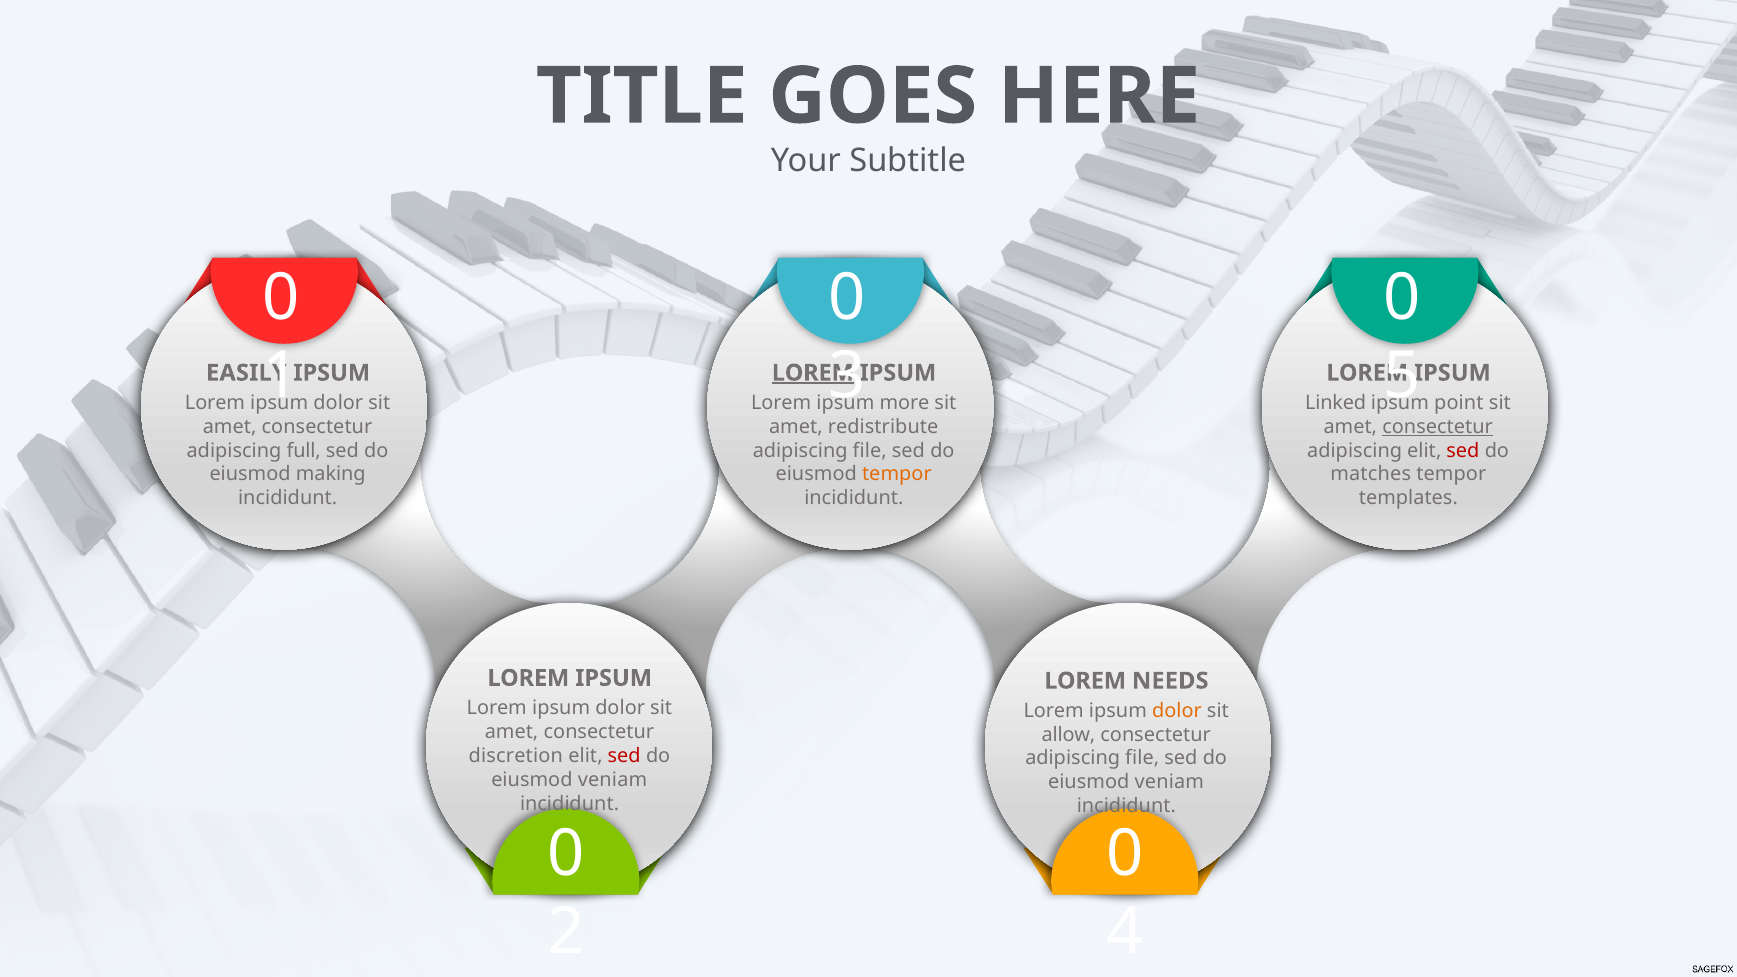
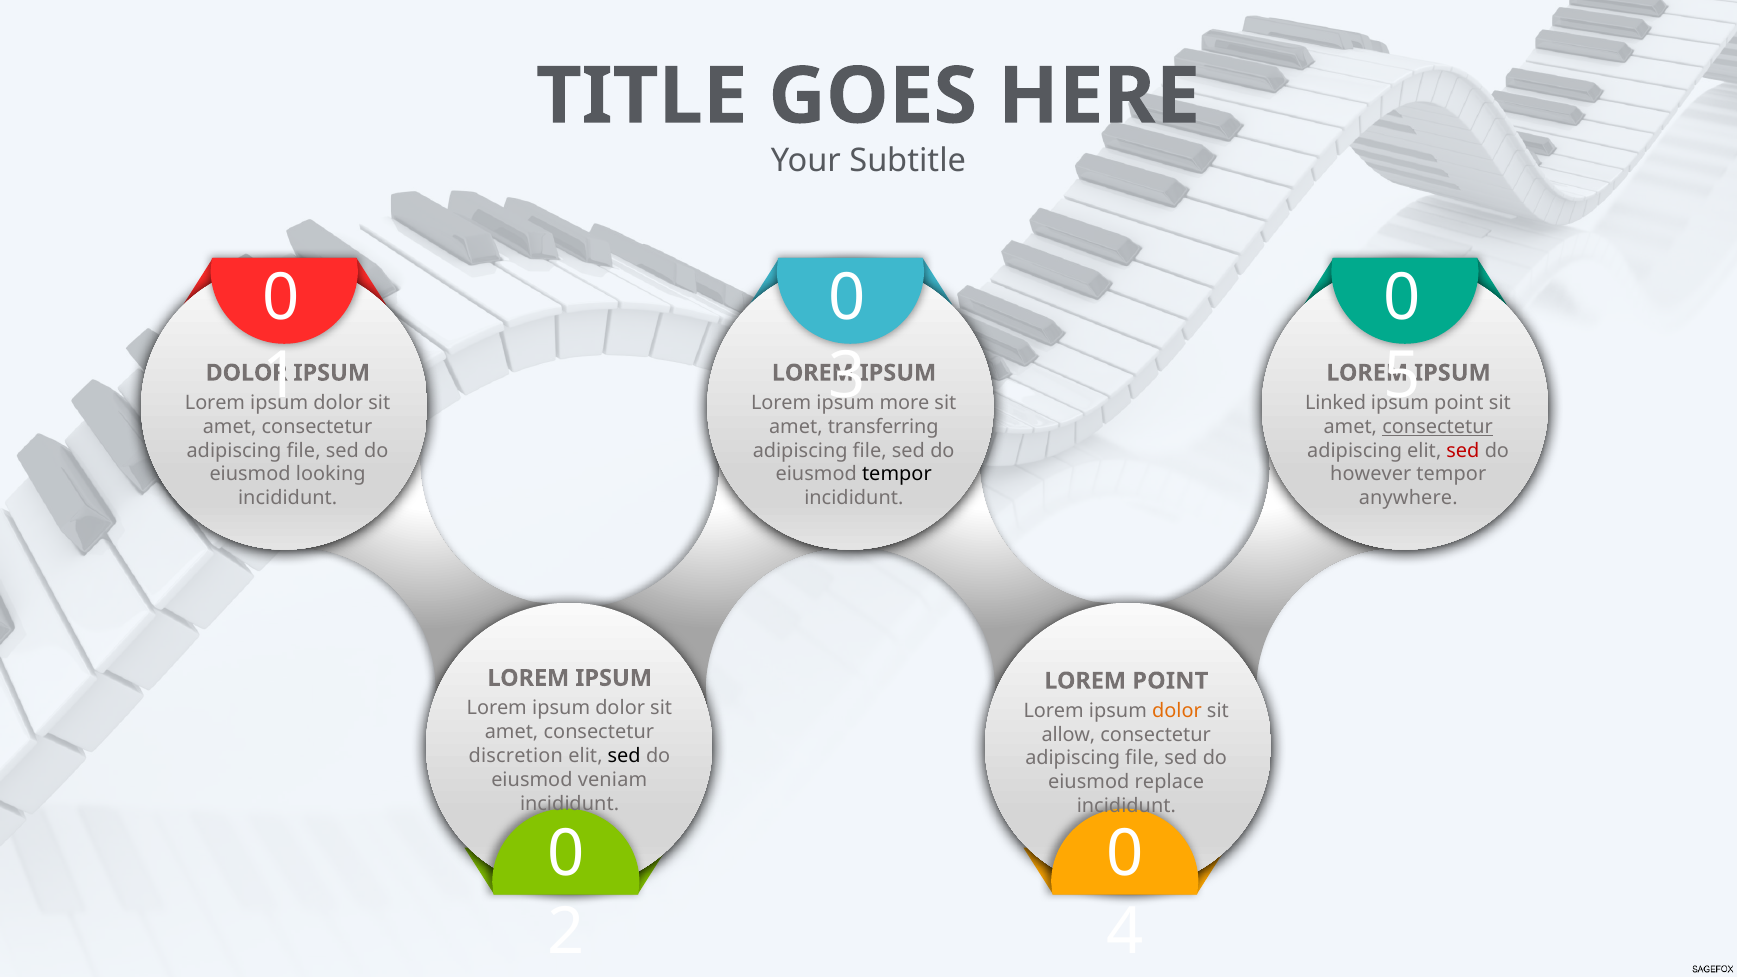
LOREM underline: present -> none (813, 373)
EASILY: EASILY -> DOLOR (247, 373)
redistribute: redistribute -> transferring (883, 427)
full: full -> file (304, 451)
making: making -> looking (331, 474)
tempor colour: orange -> black (897, 474)
matches: matches -> however (1371, 474)
templates: templates -> anywhere (1408, 498)
LOREM NEEDS: NEEDS -> POINT (1170, 681)
sed colour: red -> black (624, 756)
veniam: veniam -> replace (1169, 782)
